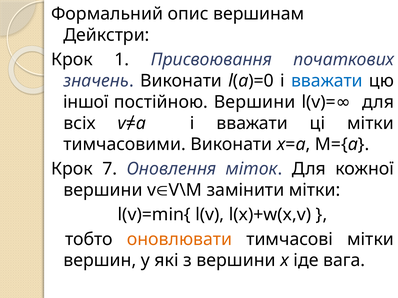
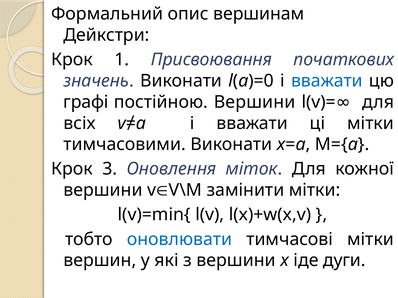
іншої: іншої -> графі (86, 102)
7: 7 -> 3 (110, 169)
оновлювати colour: orange -> blue (180, 240)
вага: вага -> дуги (344, 261)
